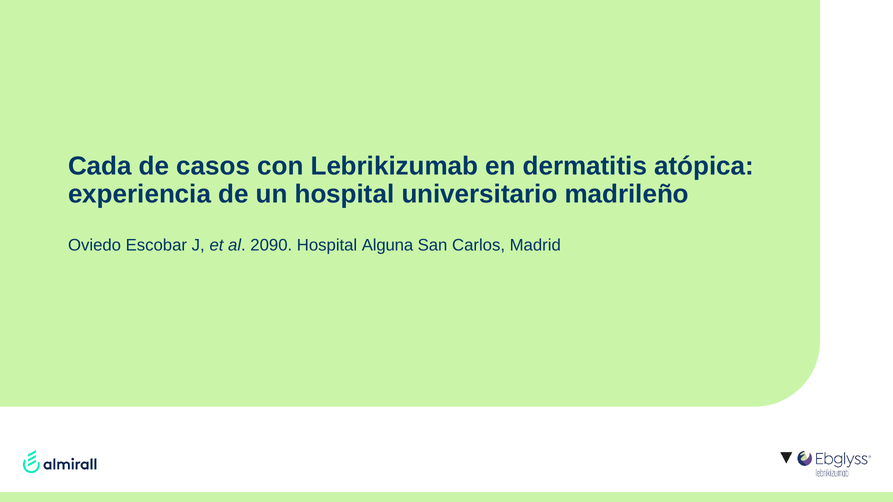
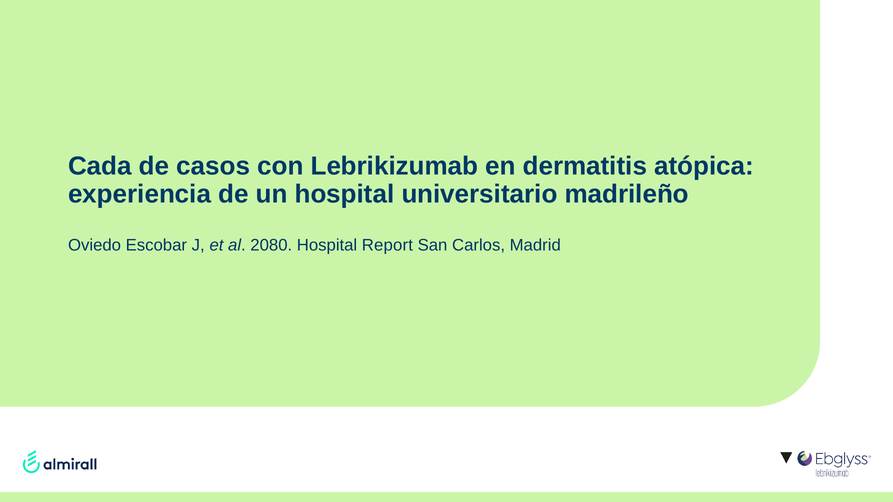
2090: 2090 -> 2080 (271, 246)
Alguna: Alguna -> Report (387, 246)
